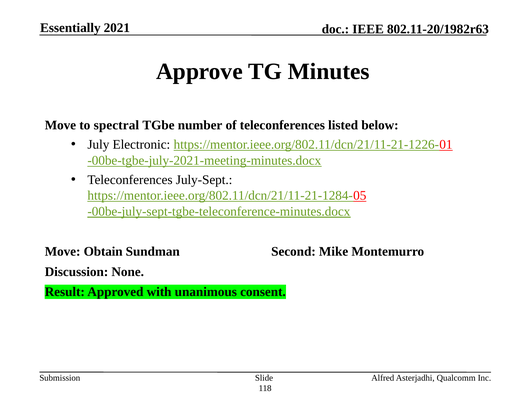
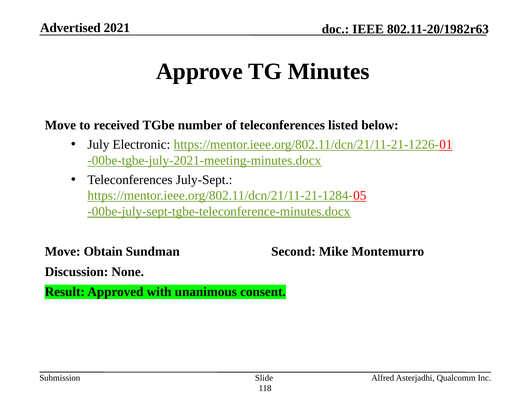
Essentially: Essentially -> Advertised (70, 28)
spectral: spectral -> received (117, 125)
